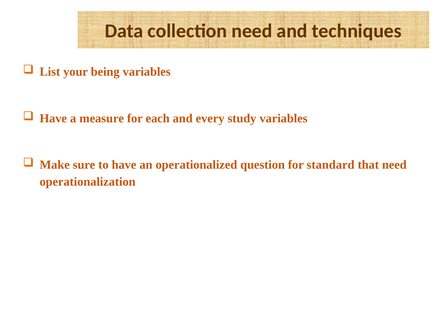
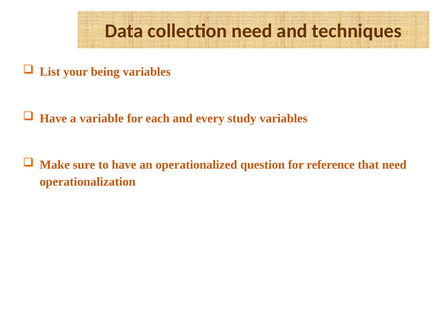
measure: measure -> variable (102, 118)
standard: standard -> reference (331, 165)
